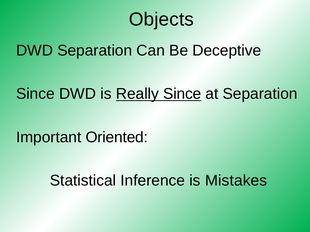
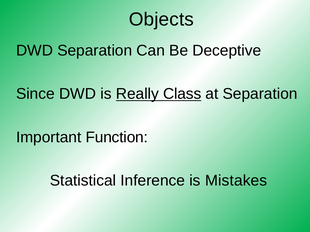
Really Since: Since -> Class (182, 94)
Oriented: Oriented -> Function (117, 137)
